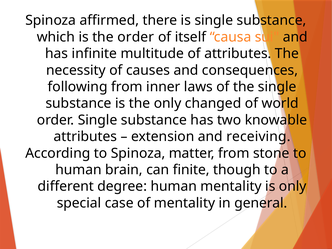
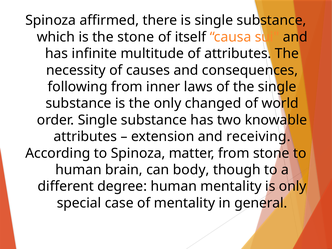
the order: order -> stone (136, 37)
finite: finite -> body (191, 170)
